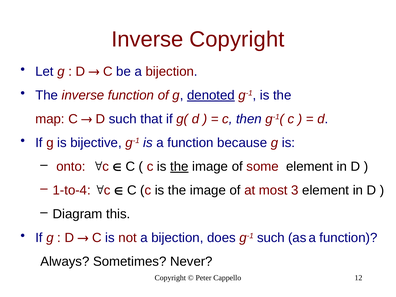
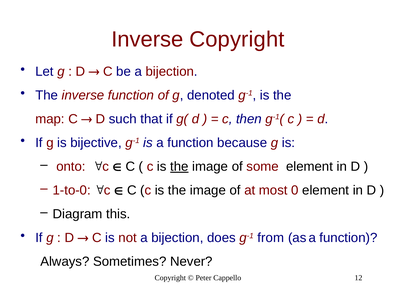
denoted underline: present -> none (211, 95)
1-to-4: 1-to-4 -> 1-to-0 (72, 190)
3: 3 -> 0 (295, 190)
g-1 such: such -> from (271, 238)
